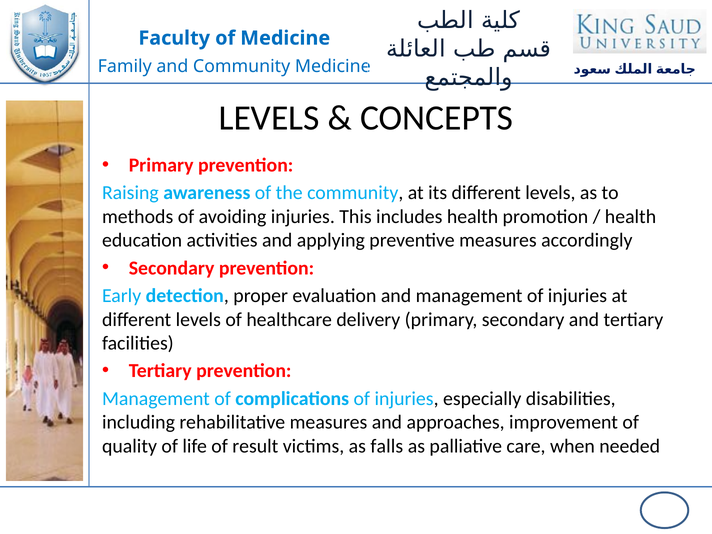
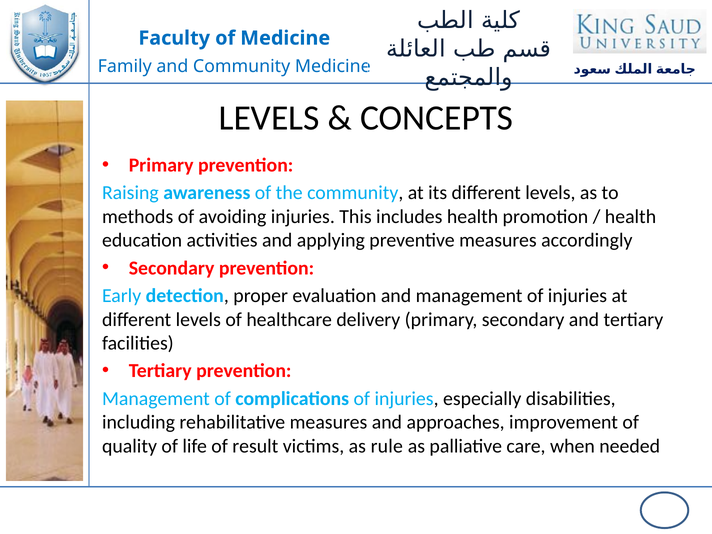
falls: falls -> rule (387, 446)
